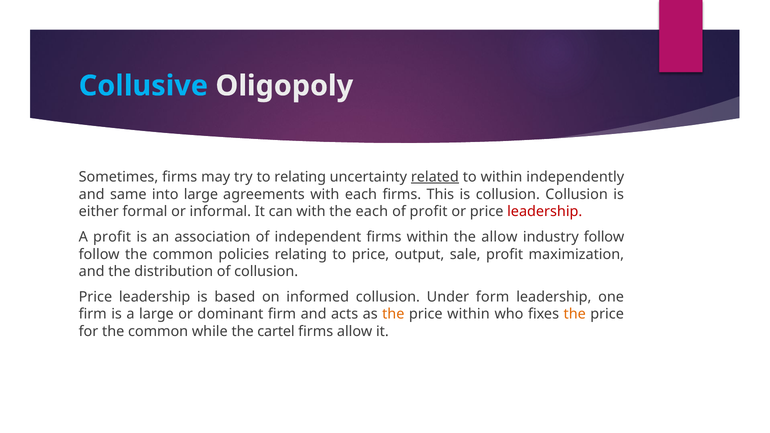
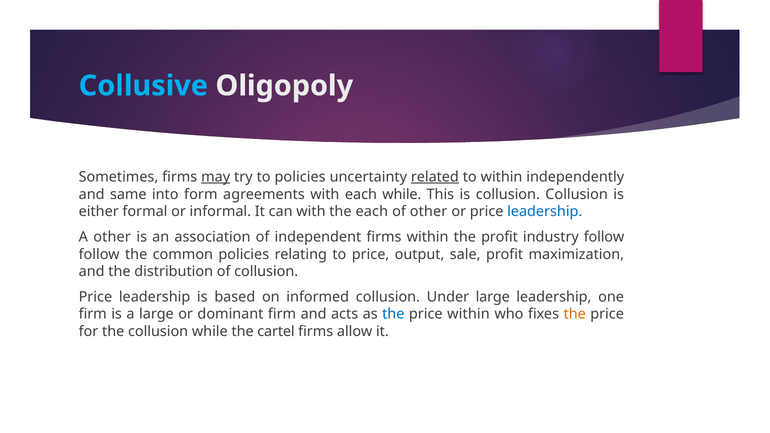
may underline: none -> present (216, 177)
to relating: relating -> policies (300, 177)
into large: large -> form (201, 194)
each firms: firms -> while (402, 194)
of profit: profit -> other (429, 212)
leadership colour: red -> blue (545, 212)
A profit: profit -> other (112, 237)
the allow: allow -> profit (500, 237)
Under form: form -> large (493, 297)
the colour: orange -> blue (393, 314)
for the common: common -> collusion (158, 332)
